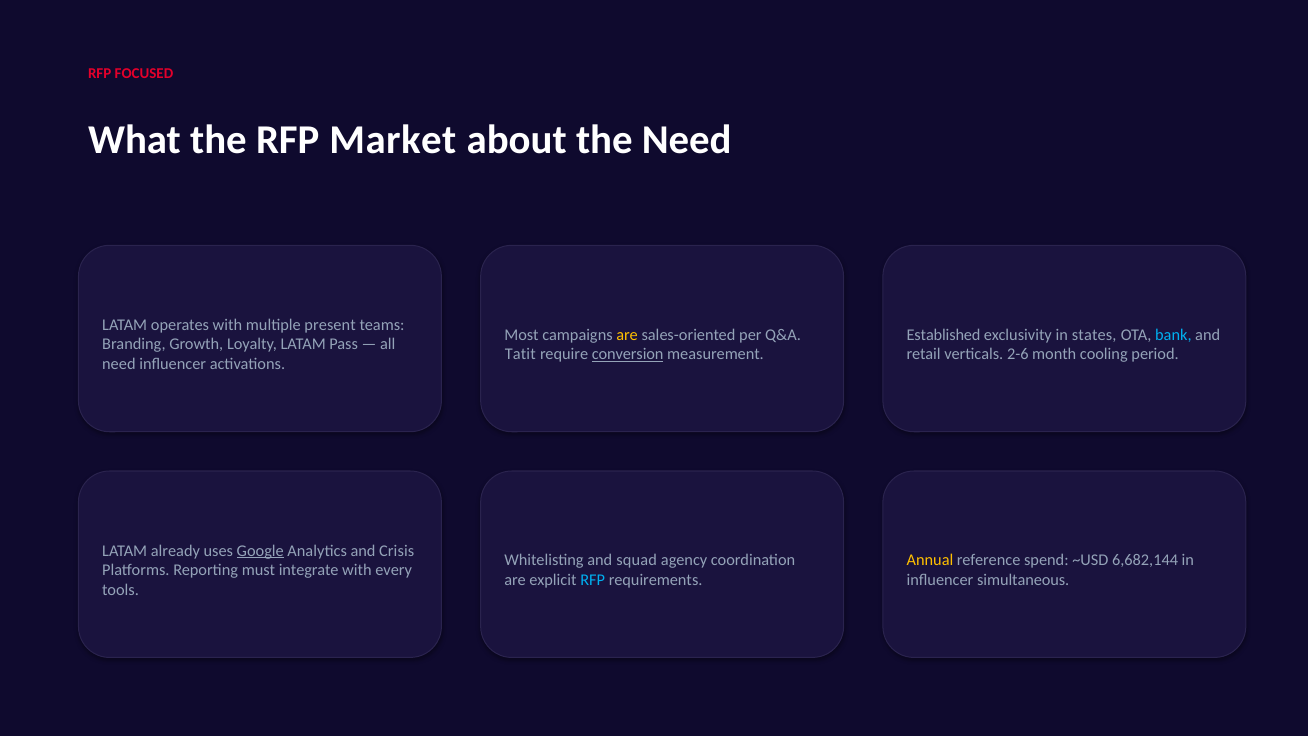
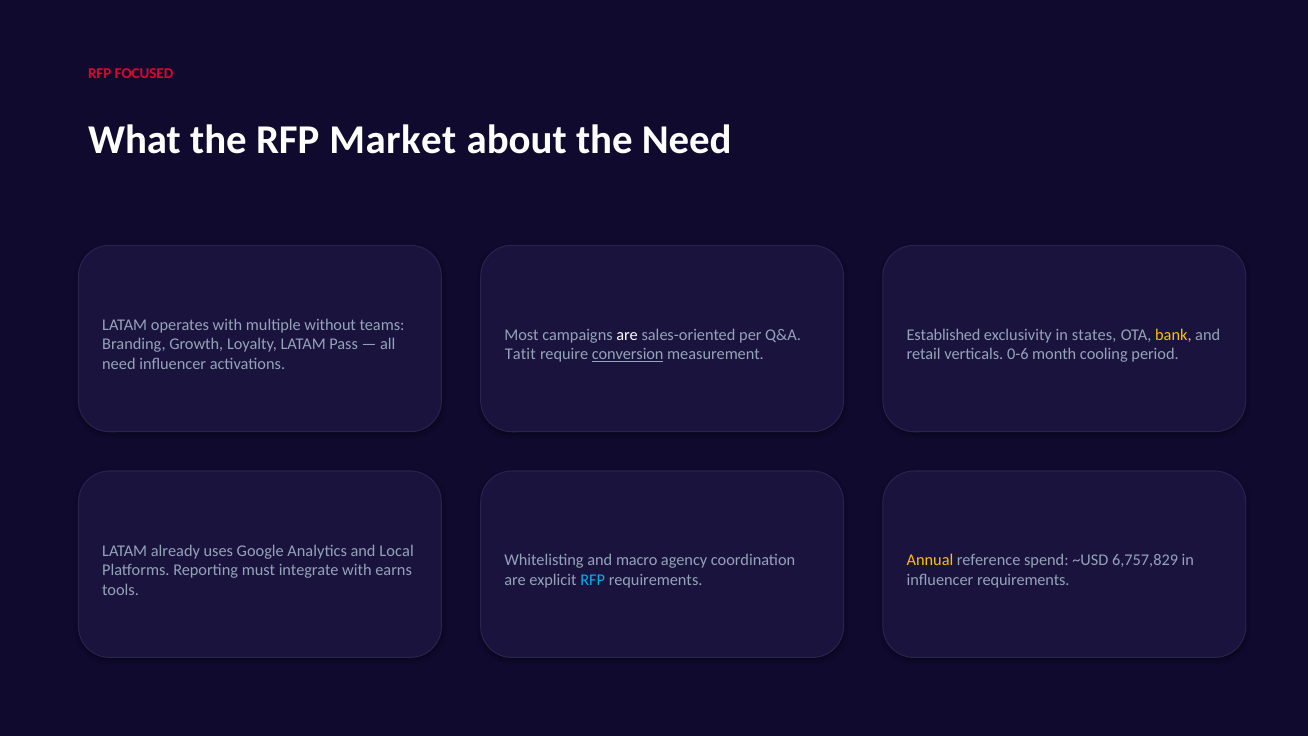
present: present -> without (330, 325)
are colour: yellow -> white (627, 335)
bank colour: light blue -> yellow (1173, 335)
2-6: 2-6 -> 0-6 (1018, 354)
Google underline: present -> none (260, 550)
Crisis: Crisis -> Local (397, 550)
squad: squad -> macro (637, 560)
6,682,144: 6,682,144 -> 6,757,829 (1145, 560)
every: every -> earns (394, 570)
influencer simultaneous: simultaneous -> requirements (1023, 580)
